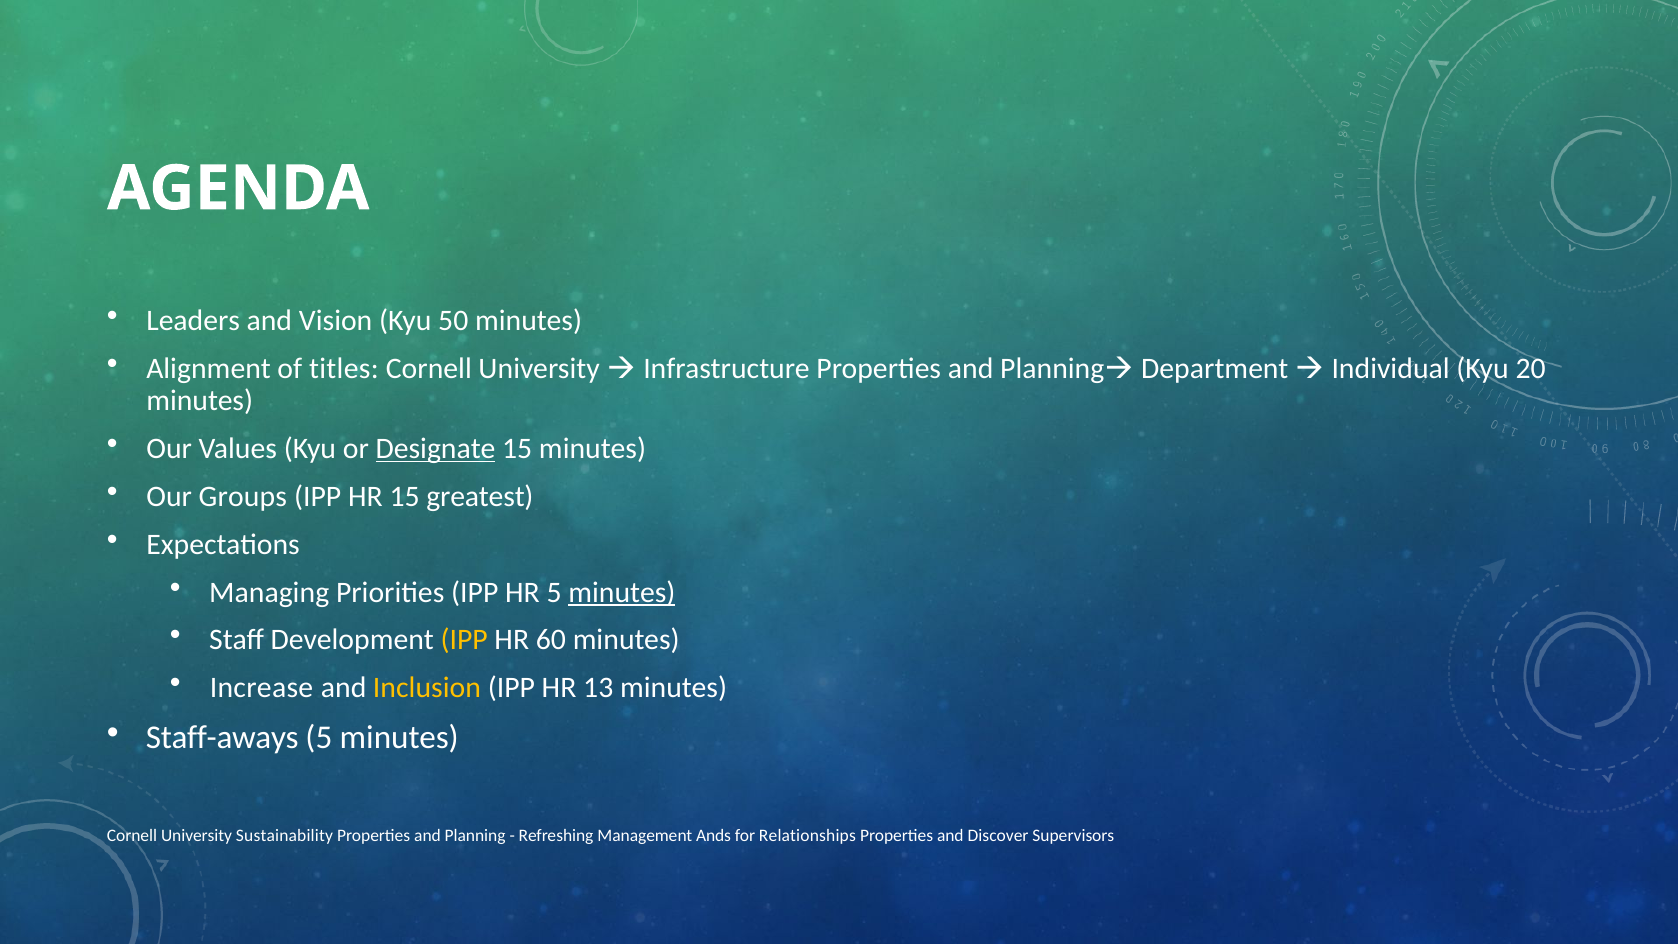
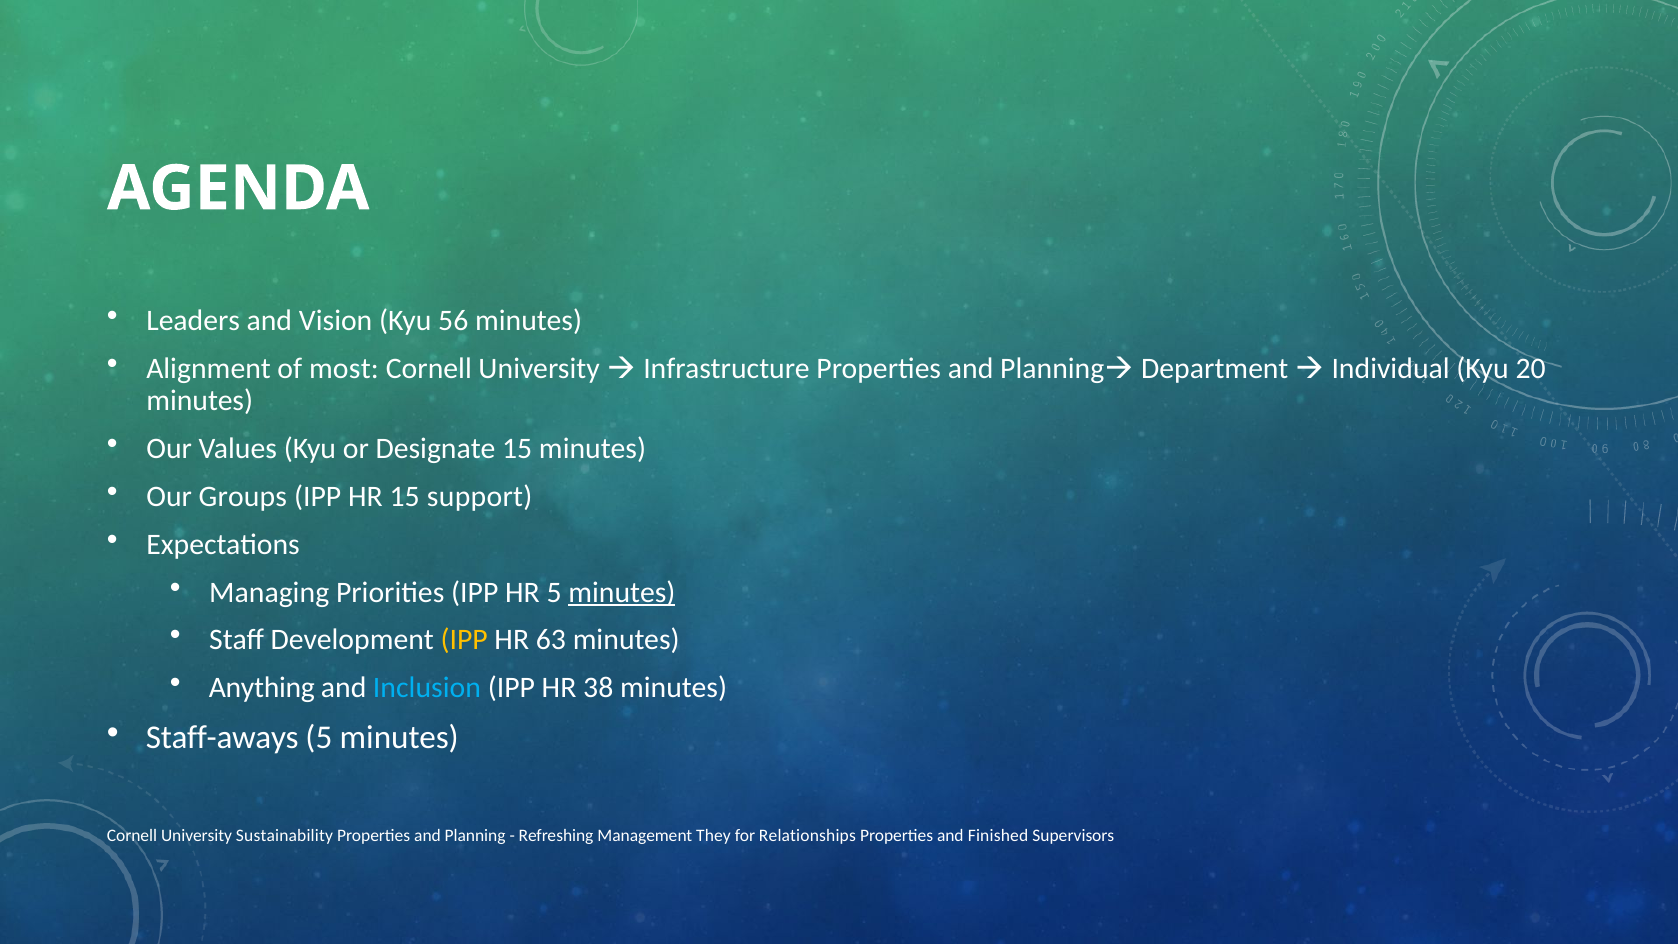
50: 50 -> 56 (453, 321)
titles: titles -> most (344, 369)
Designate underline: present -> none (436, 449)
greatest: greatest -> support (480, 497)
60: 60 -> 63 (551, 640)
Increase: Increase -> Anything (262, 688)
Inclusion colour: yellow -> light blue (427, 688)
13: 13 -> 38 (598, 688)
Ands: Ands -> They (714, 835)
Discover: Discover -> Finished (998, 835)
